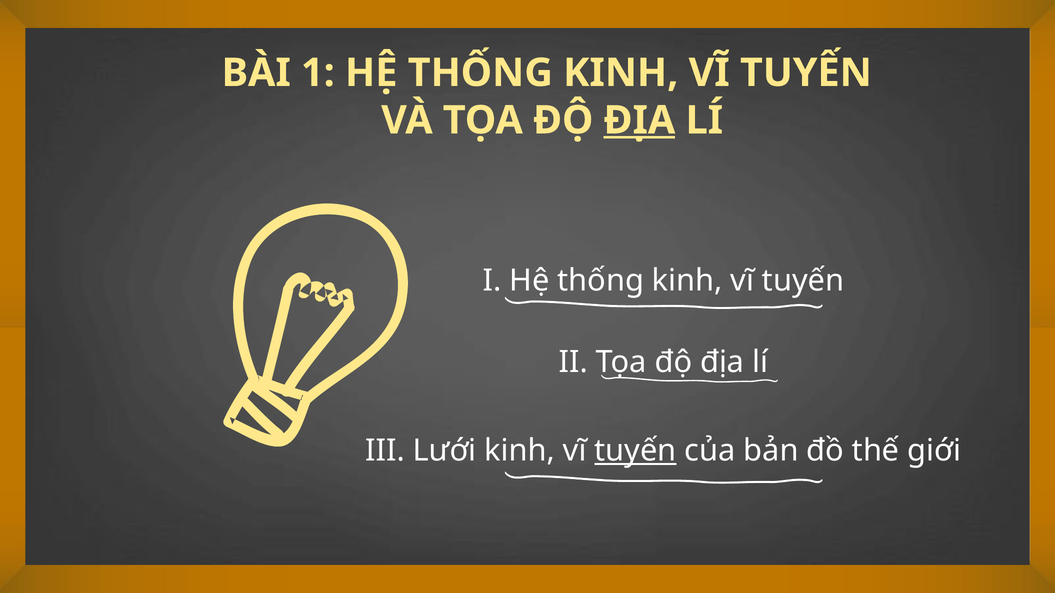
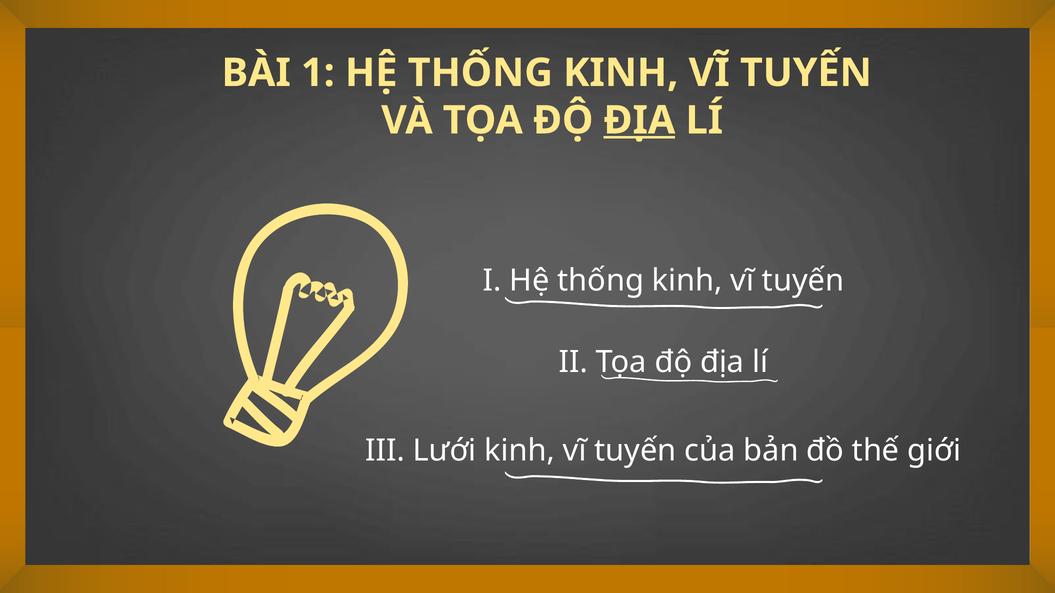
tuyến underline: present -> none (635, 451)
